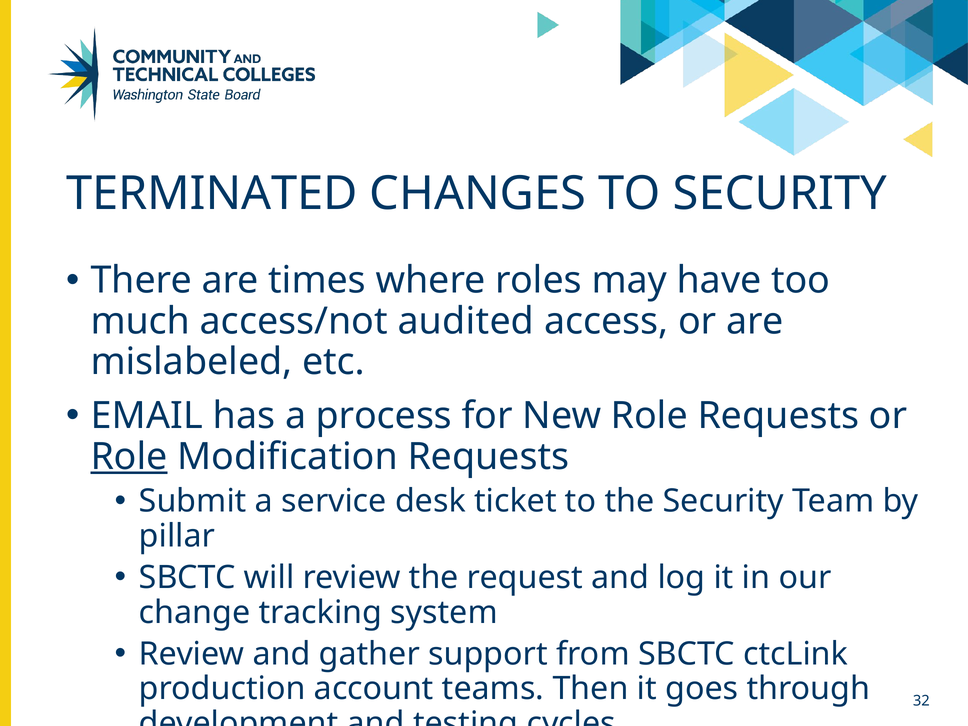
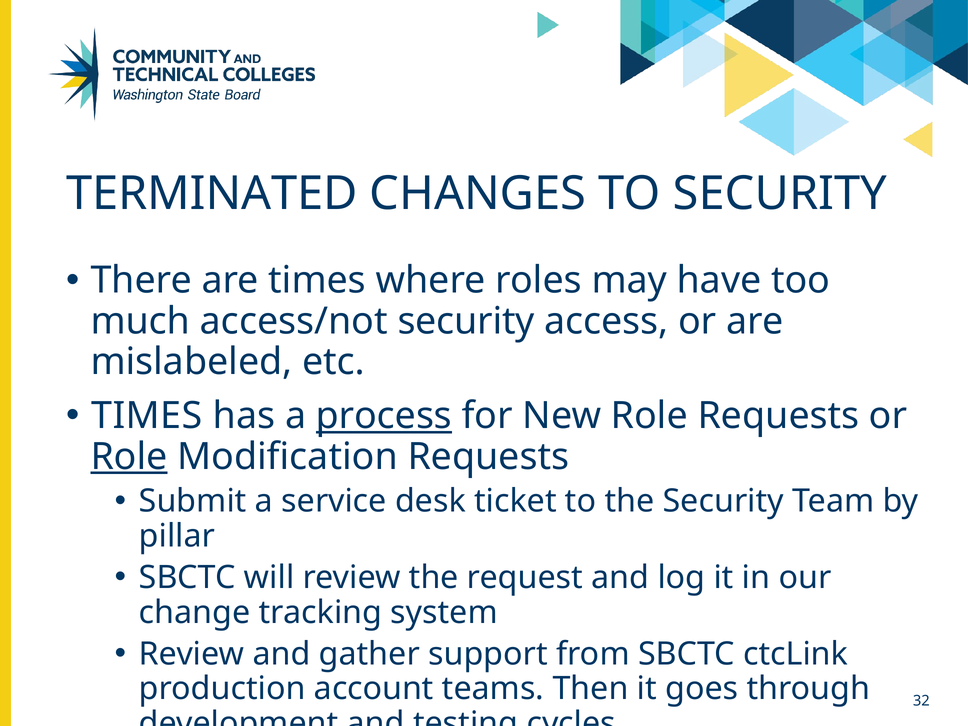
access/not audited: audited -> security (466, 321)
EMAIL: EMAIL -> TIMES (147, 416)
process underline: none -> present (384, 416)
